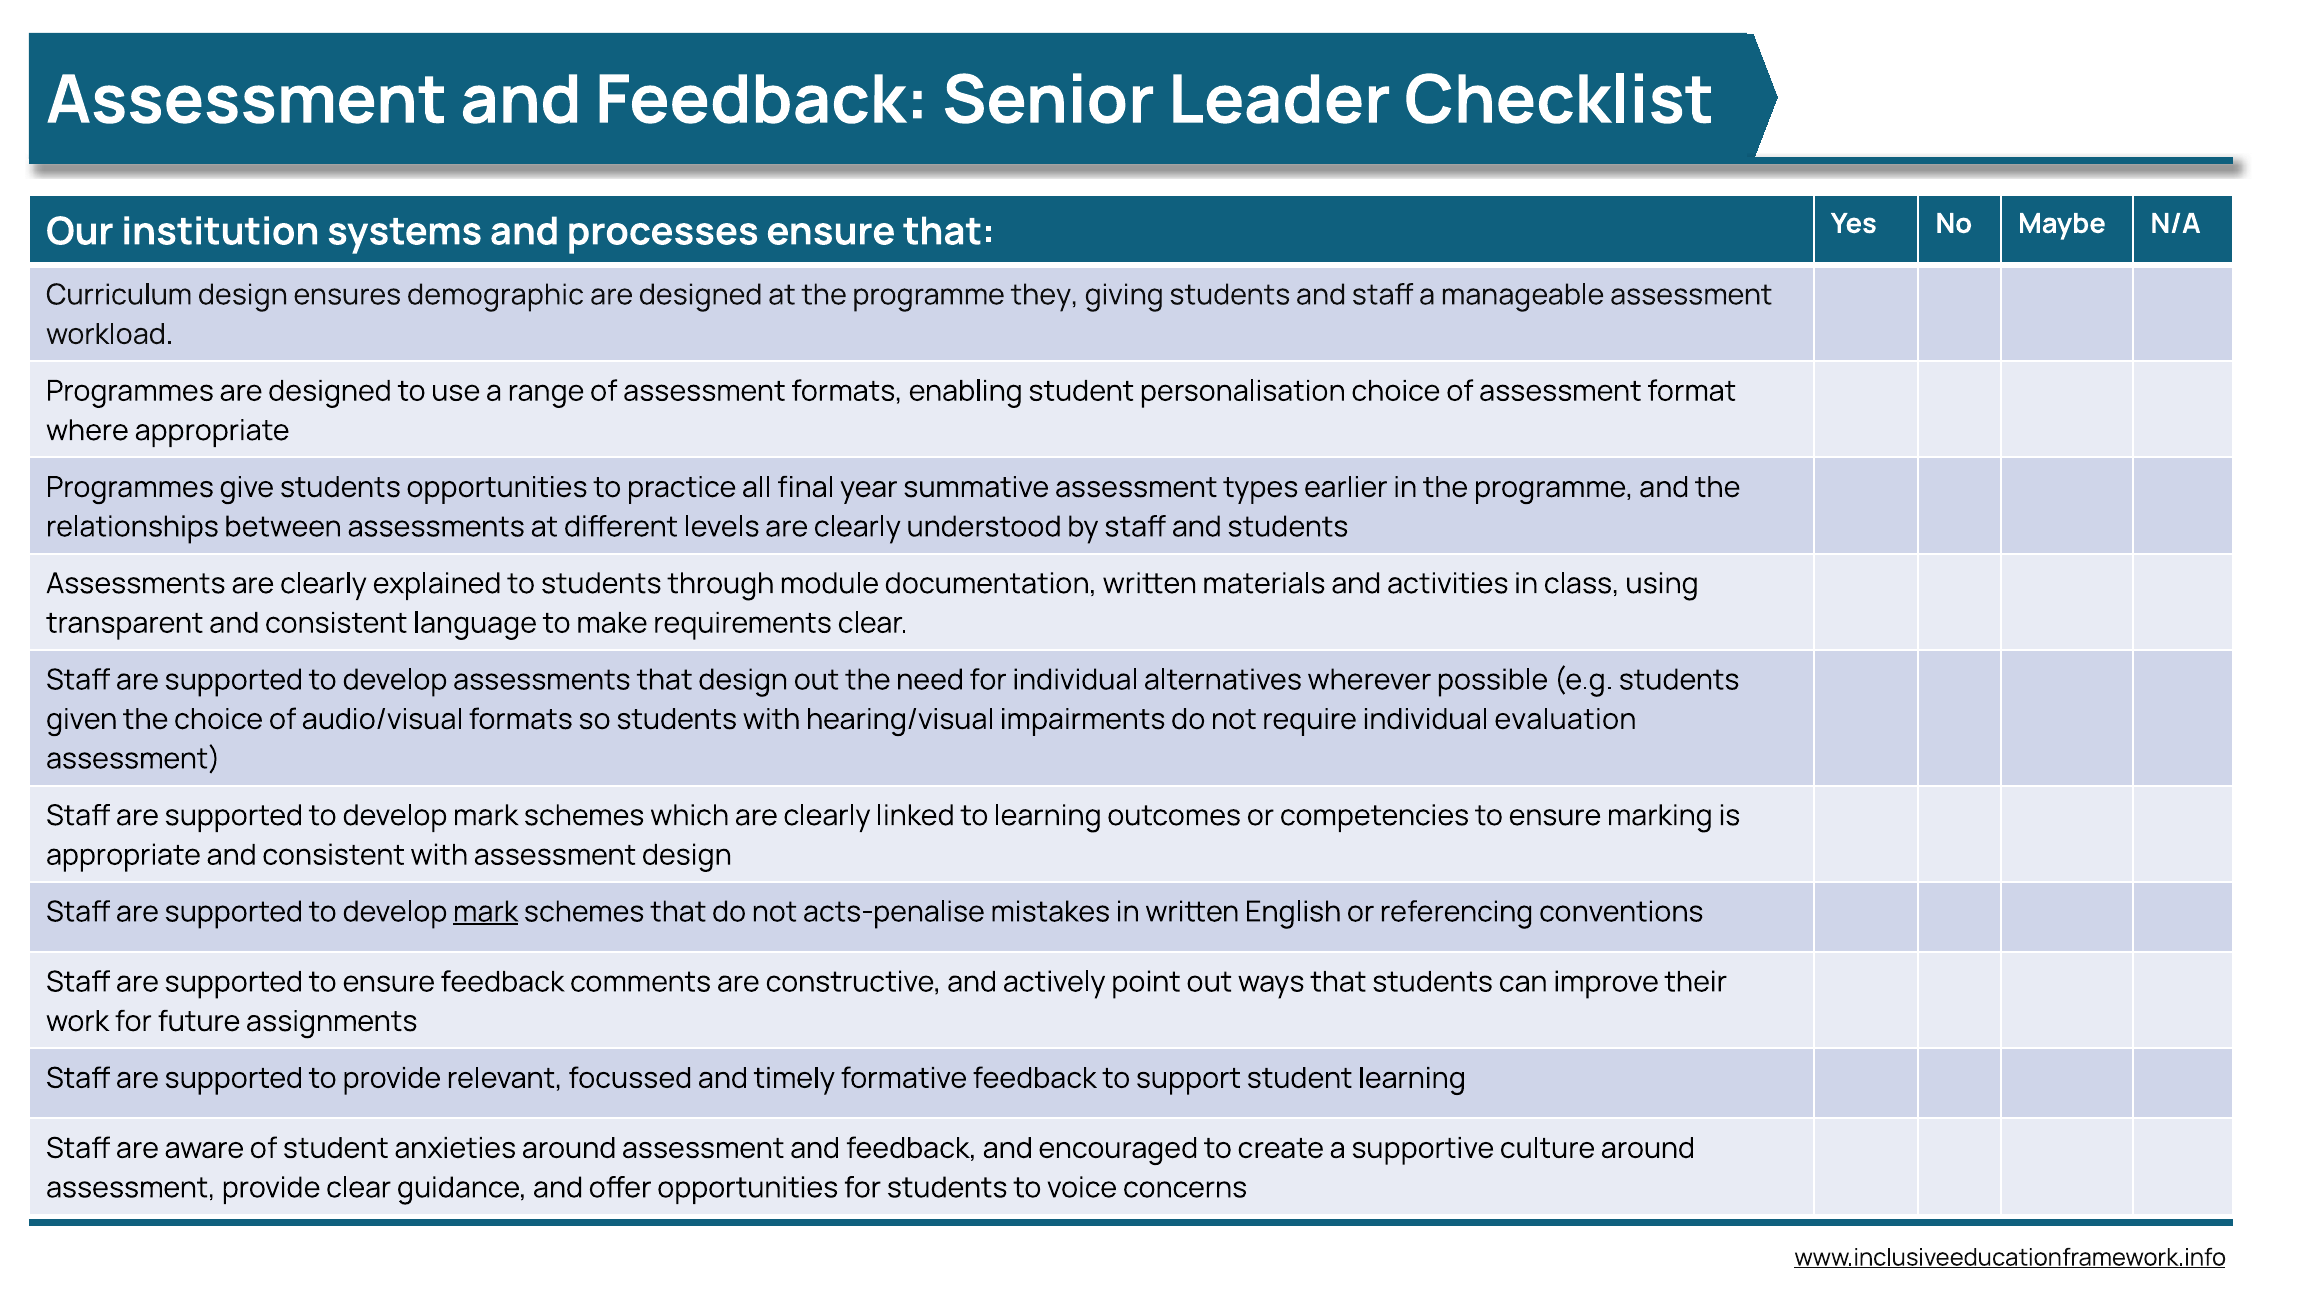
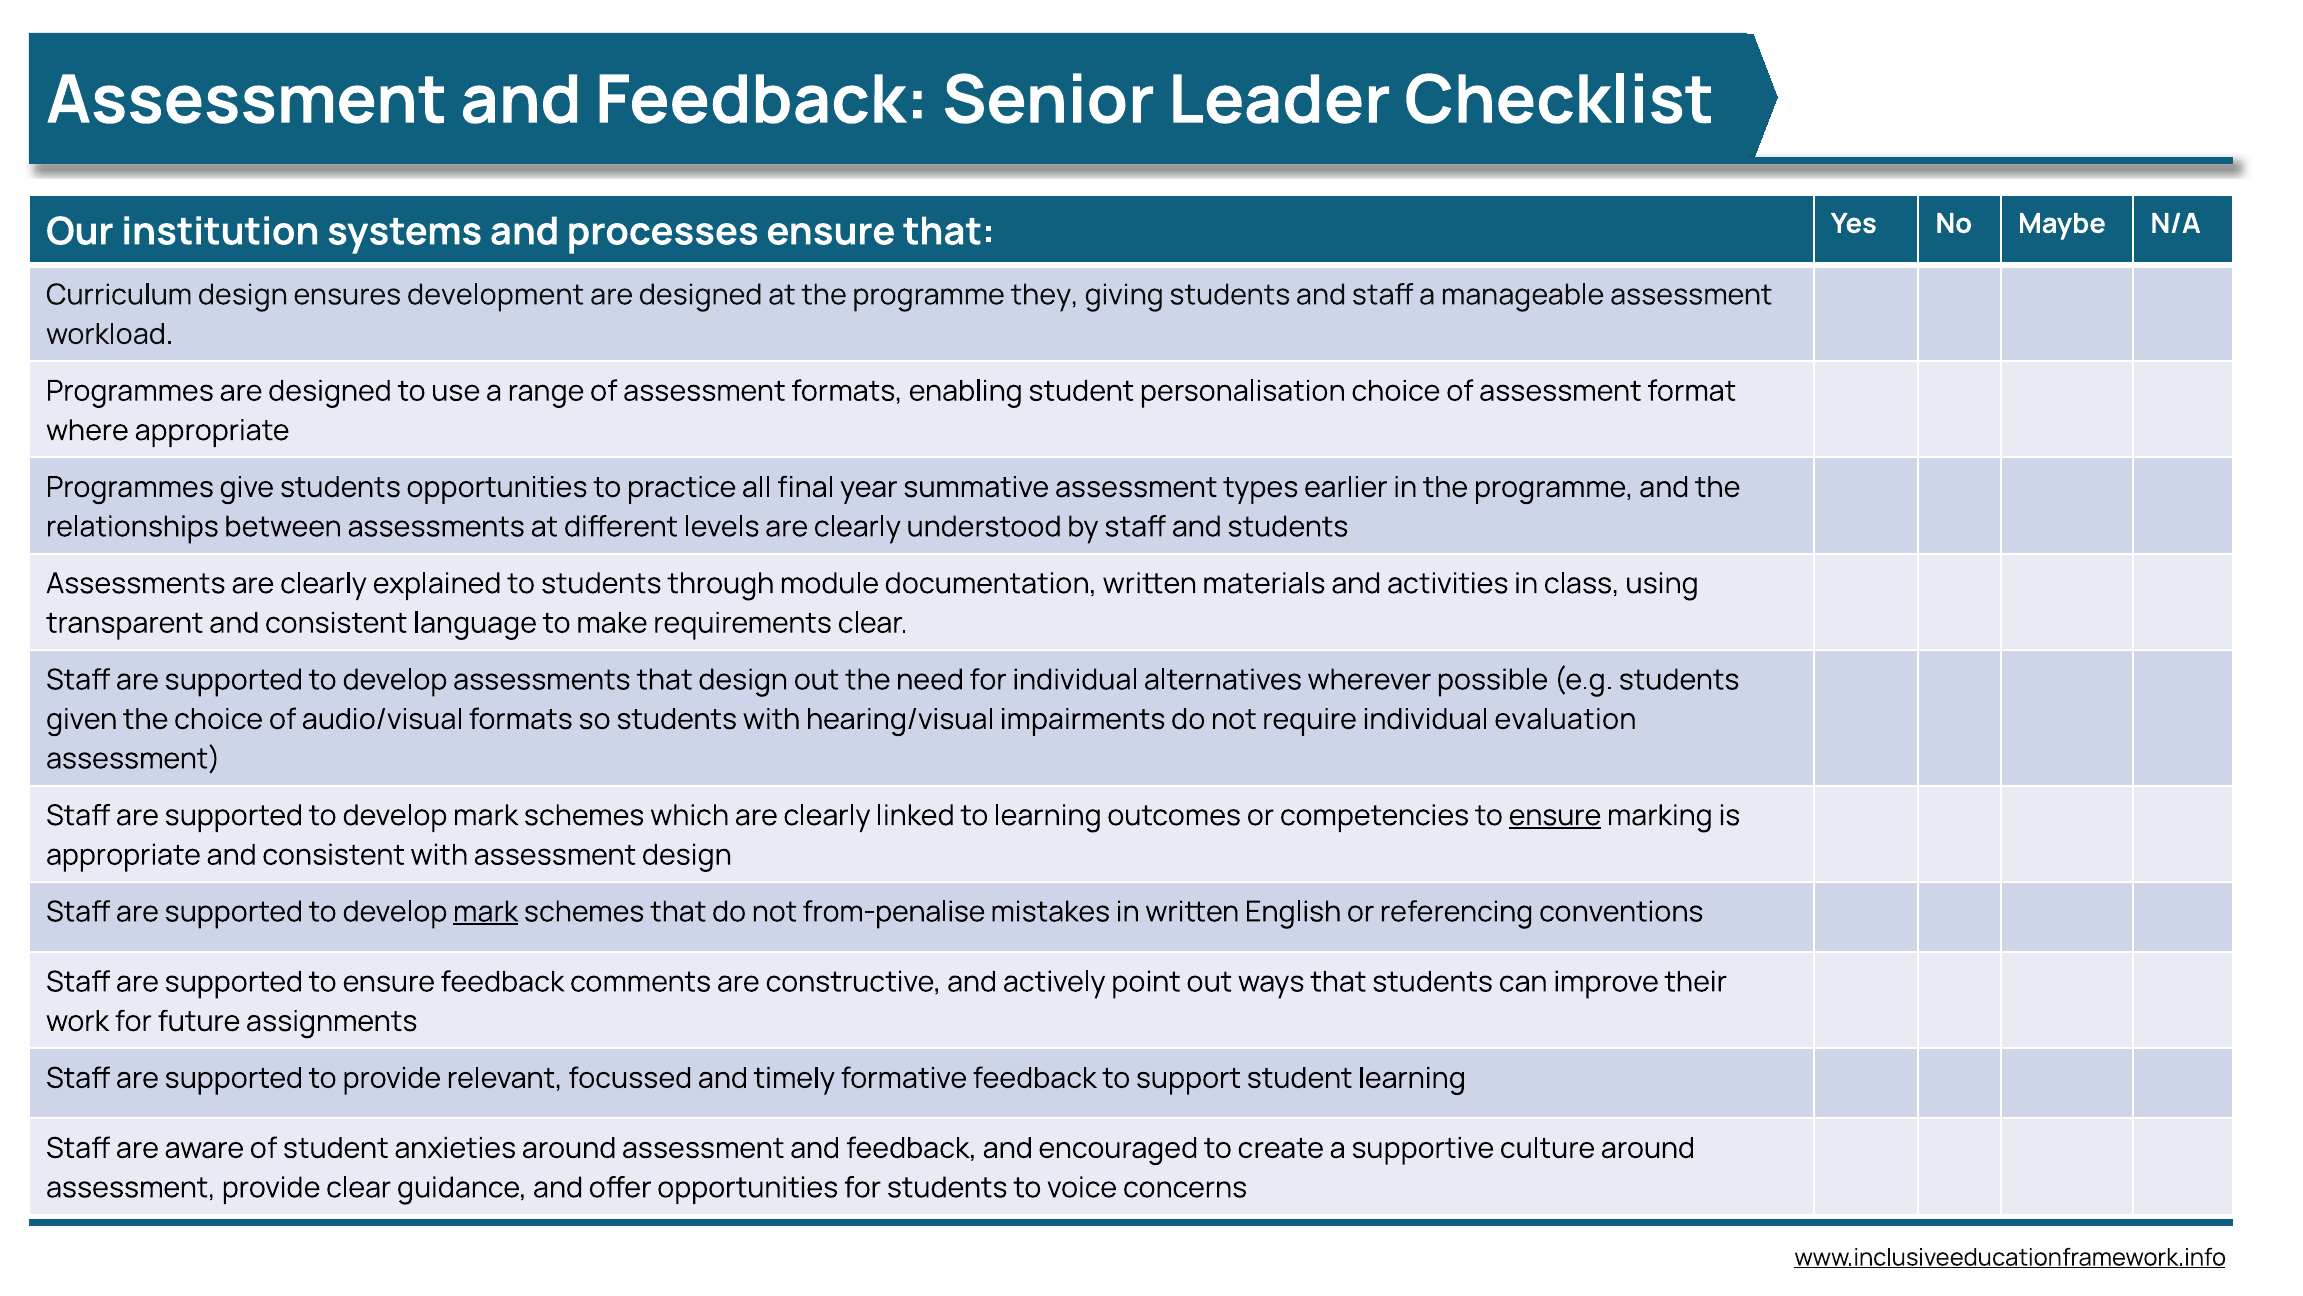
demographic: demographic -> development (496, 295)
ensure underline: none -> present (1555, 815)
acts-penalise: acts-penalise -> from-penalise (894, 912)
